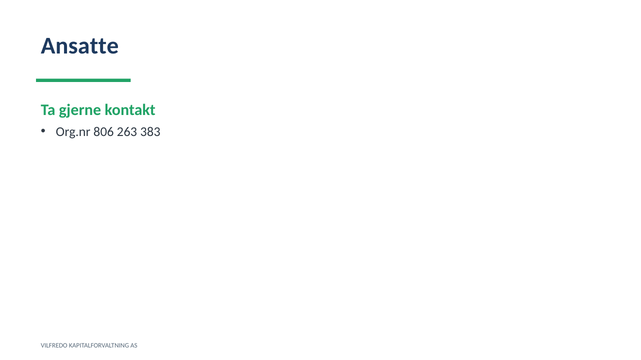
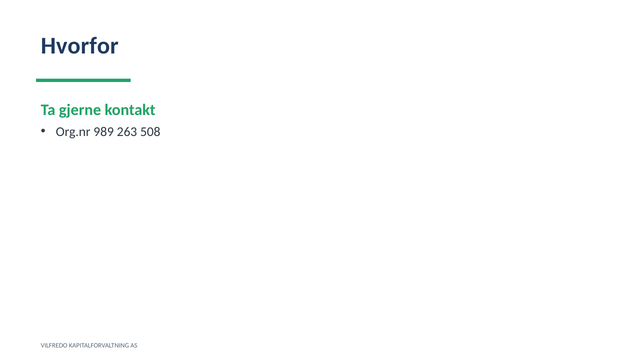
Ansatte: Ansatte -> Hvorfor (80, 46)
806: 806 -> 989 (104, 132)
383: 383 -> 508 (150, 132)
